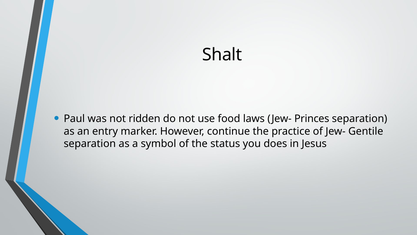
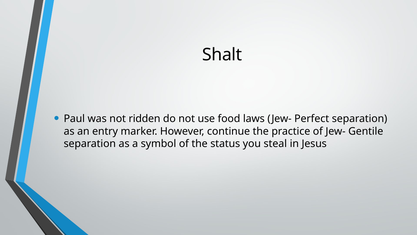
Princes: Princes -> Perfect (312, 119)
does: does -> steal (275, 144)
